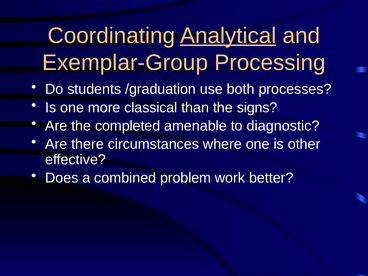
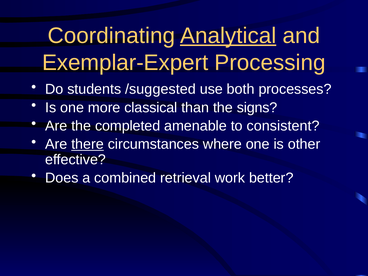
Exemplar-Group: Exemplar-Group -> Exemplar-Expert (125, 63)
/graduation: /graduation -> /suggested (161, 89)
diagnostic: diagnostic -> consistent (283, 126)
there underline: none -> present (88, 144)
problem: problem -> retrieval (186, 178)
